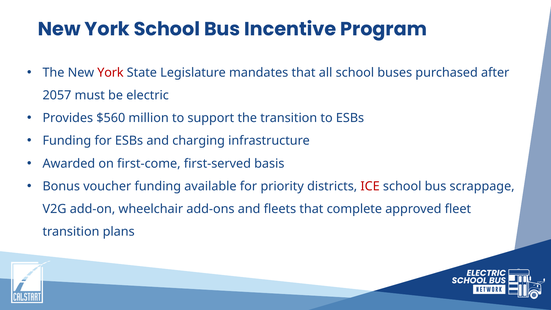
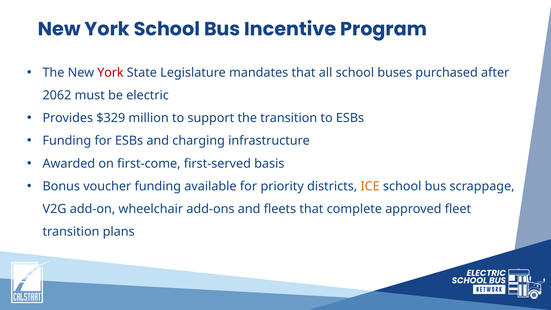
2057: 2057 -> 2062 (57, 95)
$560: $560 -> $329 (111, 118)
ICE colour: red -> orange (370, 186)
